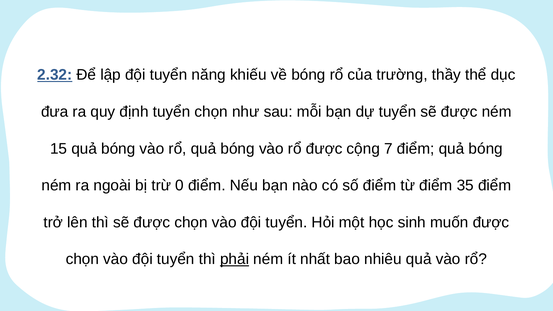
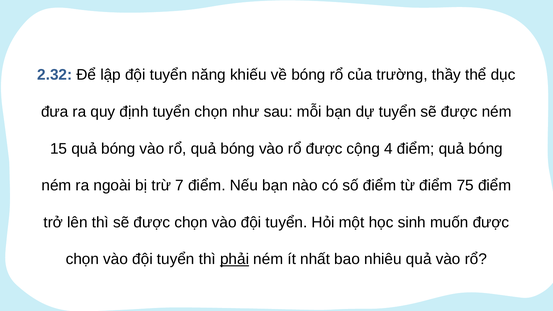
2.32 underline: present -> none (55, 75)
7: 7 -> 4 (388, 149)
0: 0 -> 7 (180, 186)
35: 35 -> 75 (465, 186)
